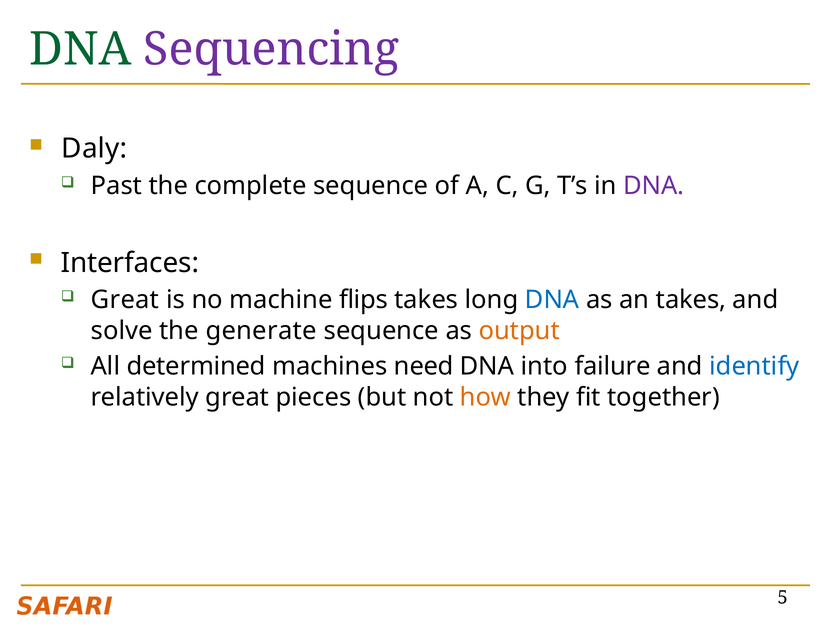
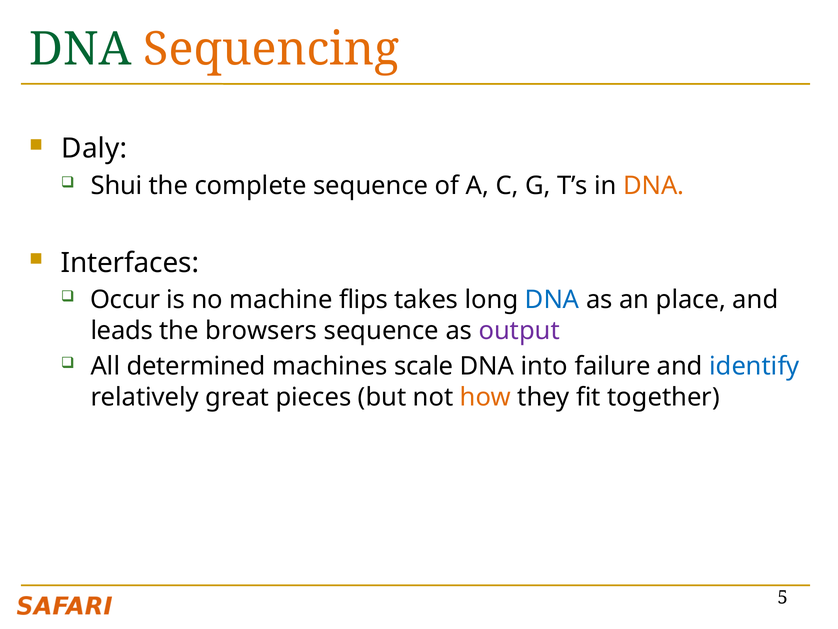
Sequencing colour: purple -> orange (271, 49)
Past: Past -> Shui (117, 186)
DNA colour: purple -> orange (654, 186)
Great: Great -> Occur (125, 300)
an takes: takes -> place (691, 300)
solve: solve -> leads (122, 330)
generate: generate -> browsers (261, 330)
output colour: orange -> purple (519, 330)
need: need -> scale (424, 366)
